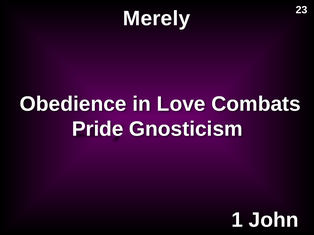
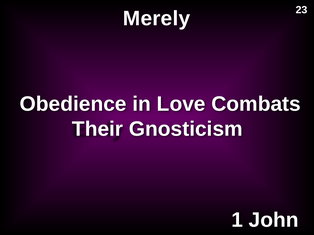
Pride: Pride -> Their (98, 129)
